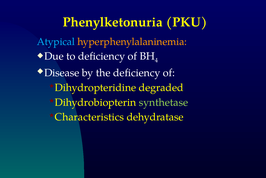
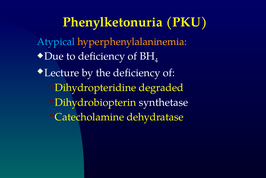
Disease: Disease -> Lecture (62, 73)
synthetase colour: light green -> white (164, 102)
Characteristics: Characteristics -> Catecholamine (89, 117)
